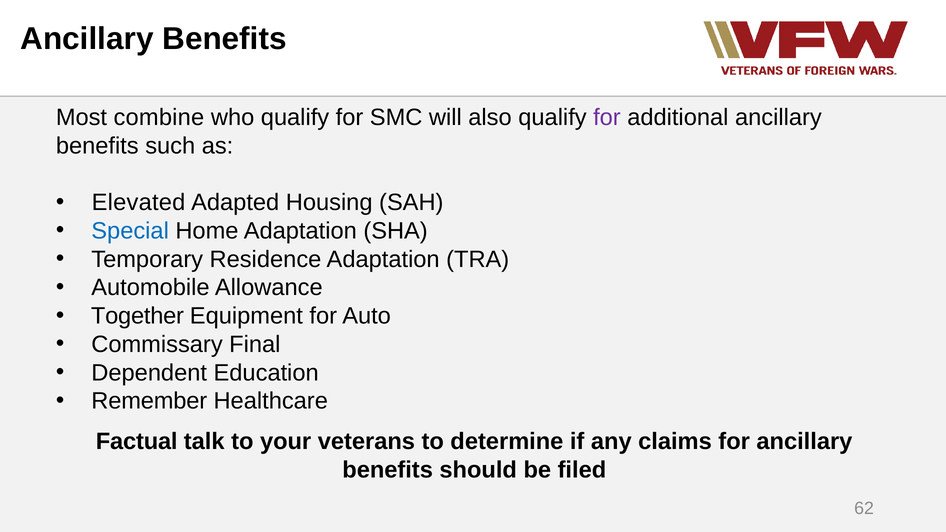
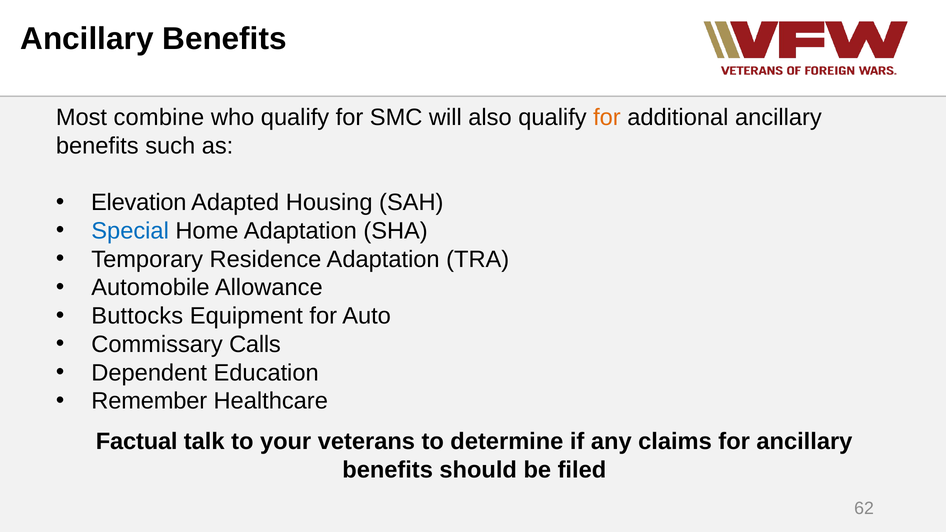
for colour: purple -> orange (607, 117)
Elevated: Elevated -> Elevation (139, 203)
Together: Together -> Buttocks (137, 316)
Final: Final -> Calls (255, 344)
